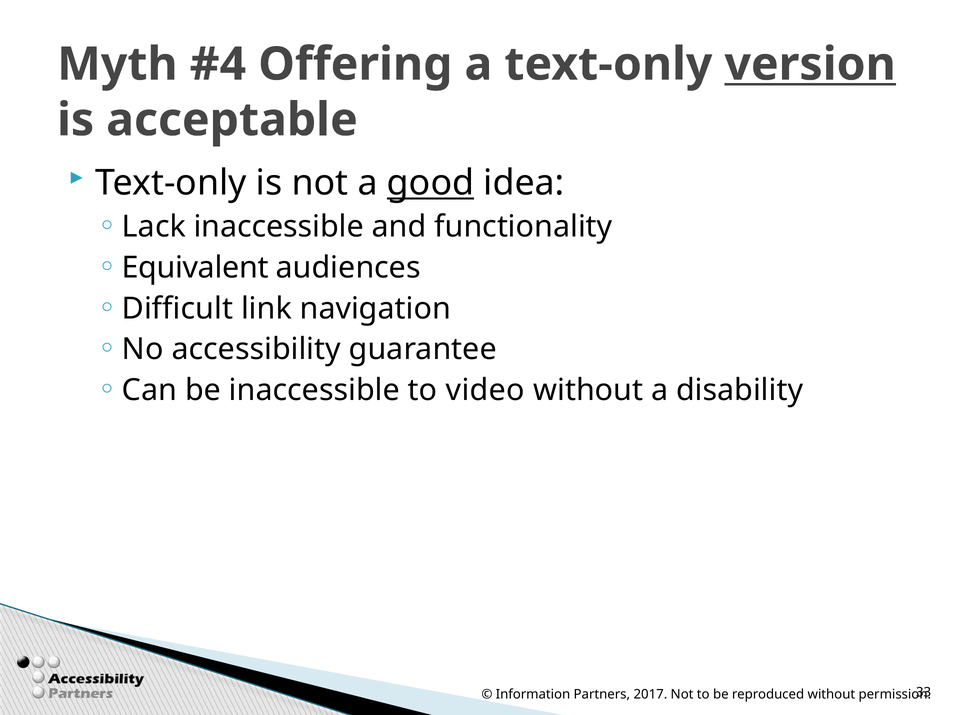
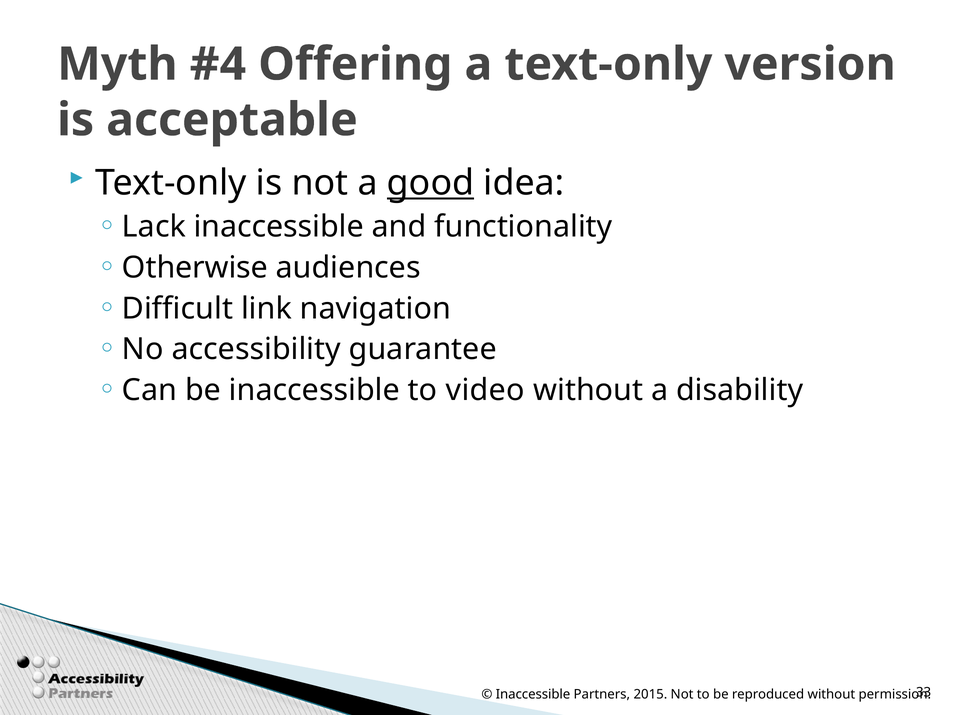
version underline: present -> none (810, 64)
Equivalent: Equivalent -> Otherwise (195, 268)
Information: Information -> Inaccessible (533, 695)
2017: 2017 -> 2015 (650, 695)
